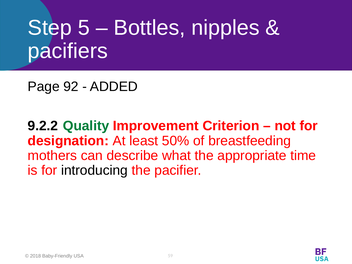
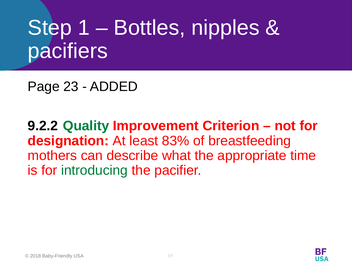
5: 5 -> 1 (84, 28)
92: 92 -> 23 (71, 87)
50%: 50% -> 83% (176, 141)
introducing colour: black -> green (94, 170)
